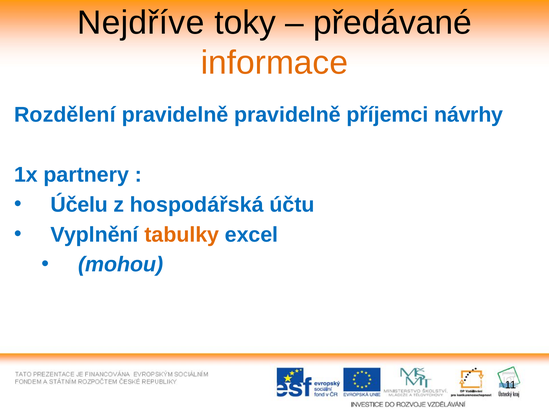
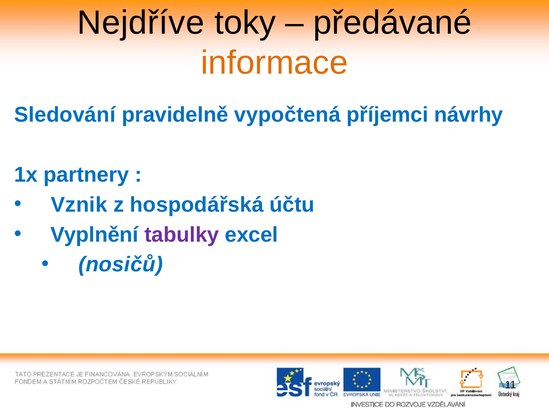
Rozdělení: Rozdělení -> Sledování (65, 115)
pravidelně pravidelně: pravidelně -> vypočtená (287, 115)
Účelu: Účelu -> Vznik (79, 205)
tabulky colour: orange -> purple (182, 234)
mohou: mohou -> nosičů (121, 264)
